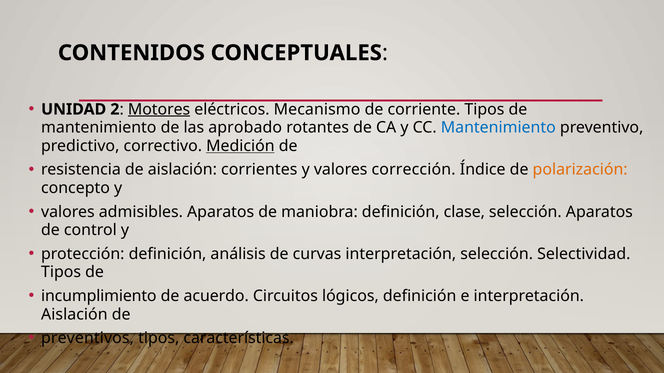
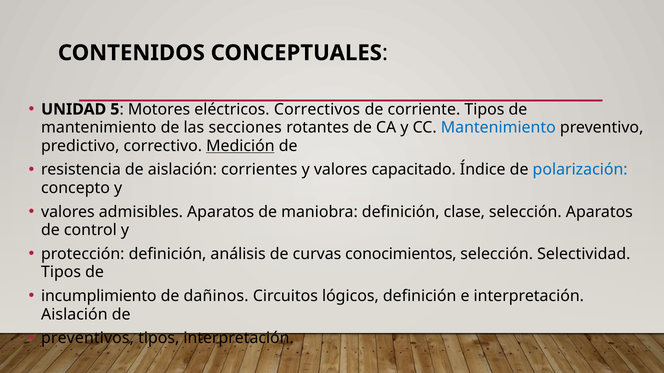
2: 2 -> 5 (115, 109)
Motores underline: present -> none (159, 109)
Mecanismo: Mecanismo -> Correctivos (317, 109)
aprobado: aprobado -> secciones (245, 128)
corrección: corrección -> capacitado (414, 170)
polarización colour: orange -> blue (580, 170)
curvas interpretación: interpretación -> conocimientos (401, 254)
acuerdo: acuerdo -> dañinos (216, 296)
tipos características: características -> interpretación (239, 339)
